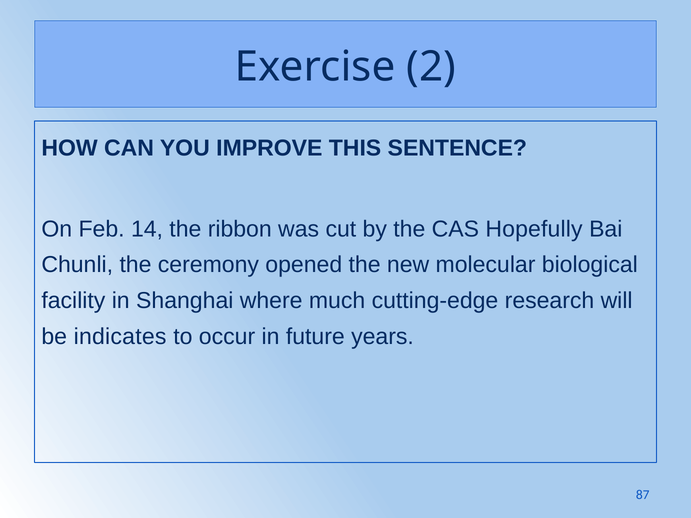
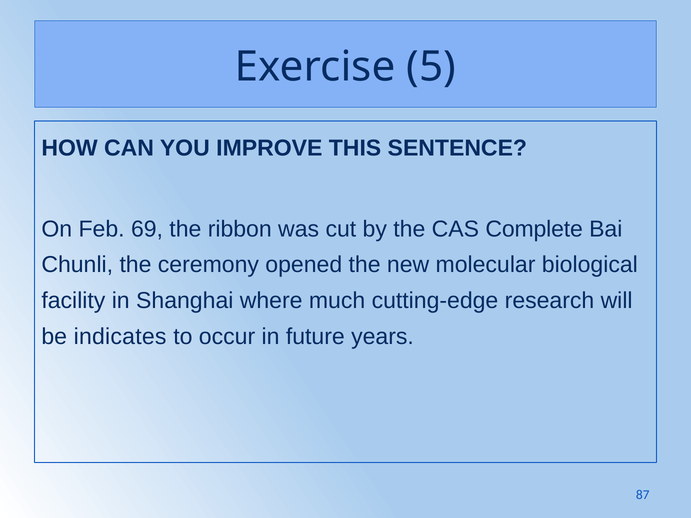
2: 2 -> 5 (431, 67)
14: 14 -> 69 (147, 229)
Hopefully: Hopefully -> Complete (534, 229)
